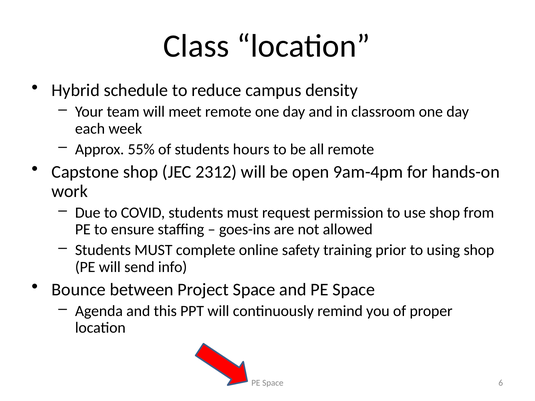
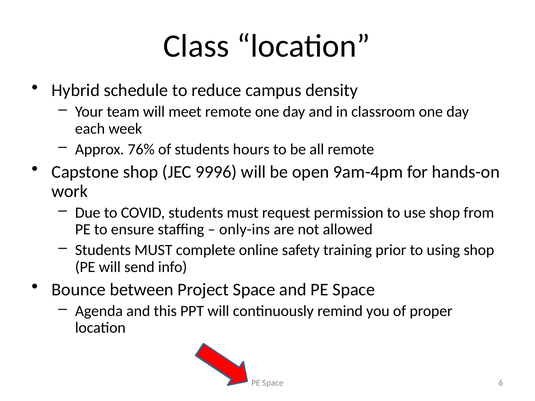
55%: 55% -> 76% (141, 149)
2312: 2312 -> 9996 (216, 172)
goes-ins: goes-ins -> only-ins (245, 230)
